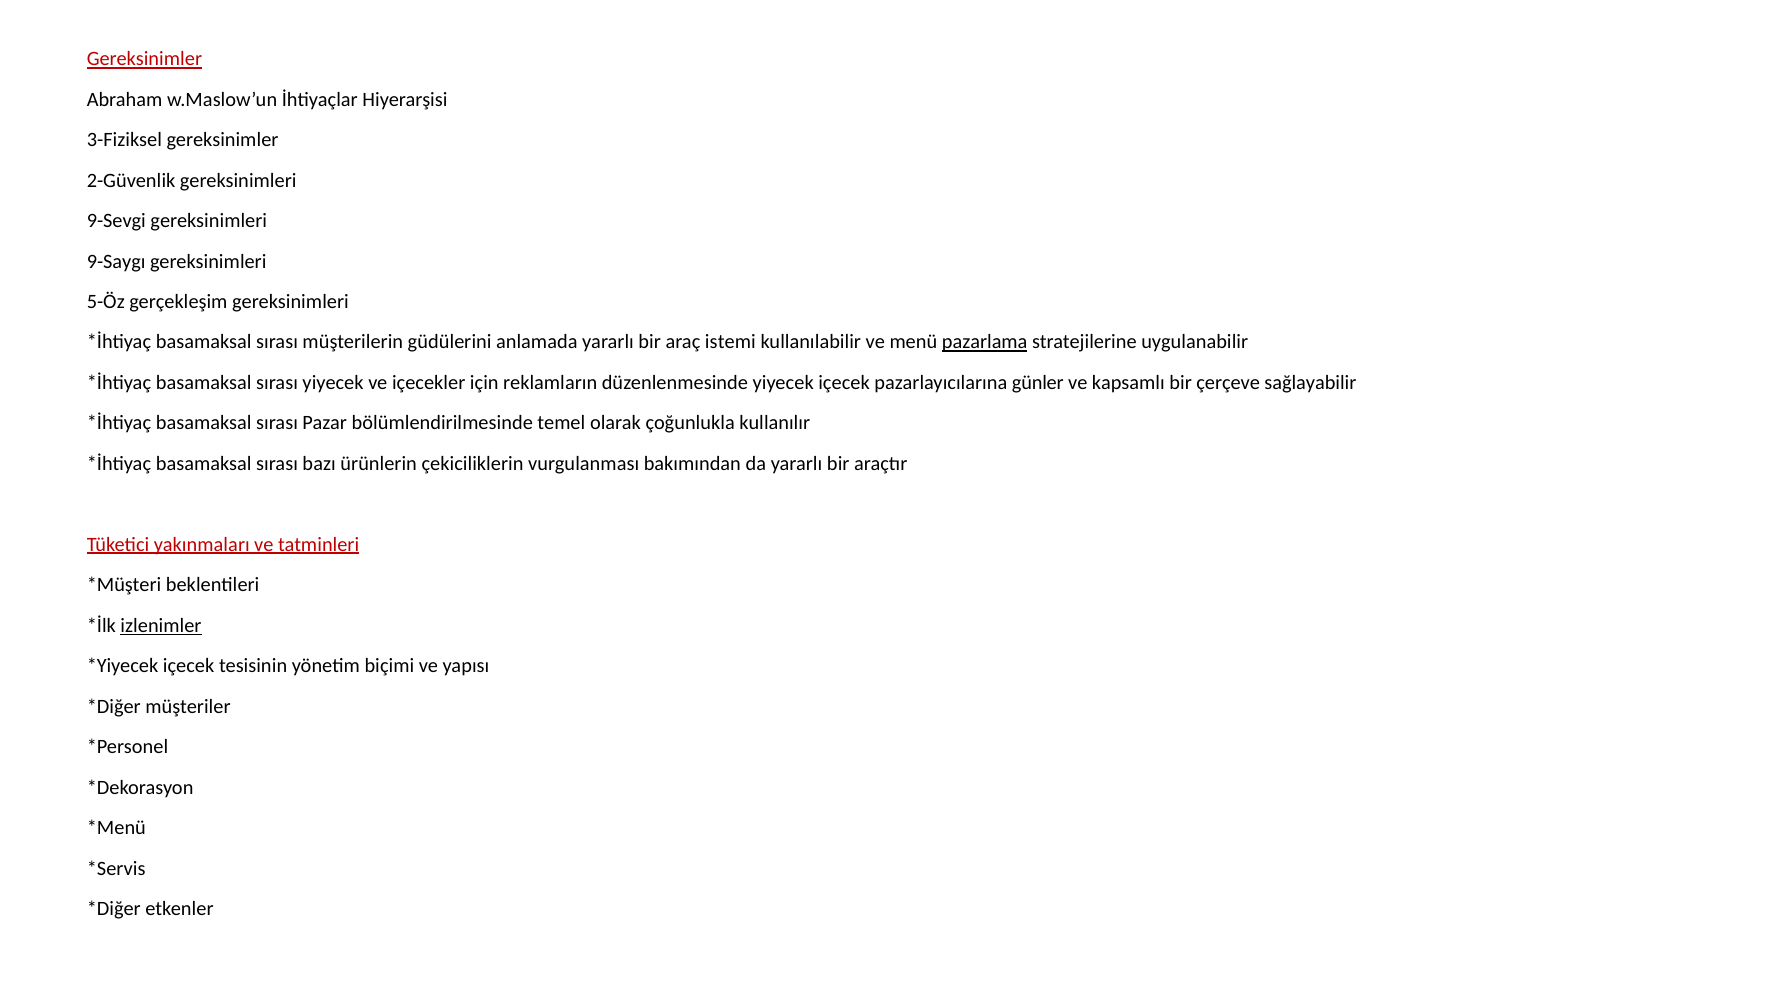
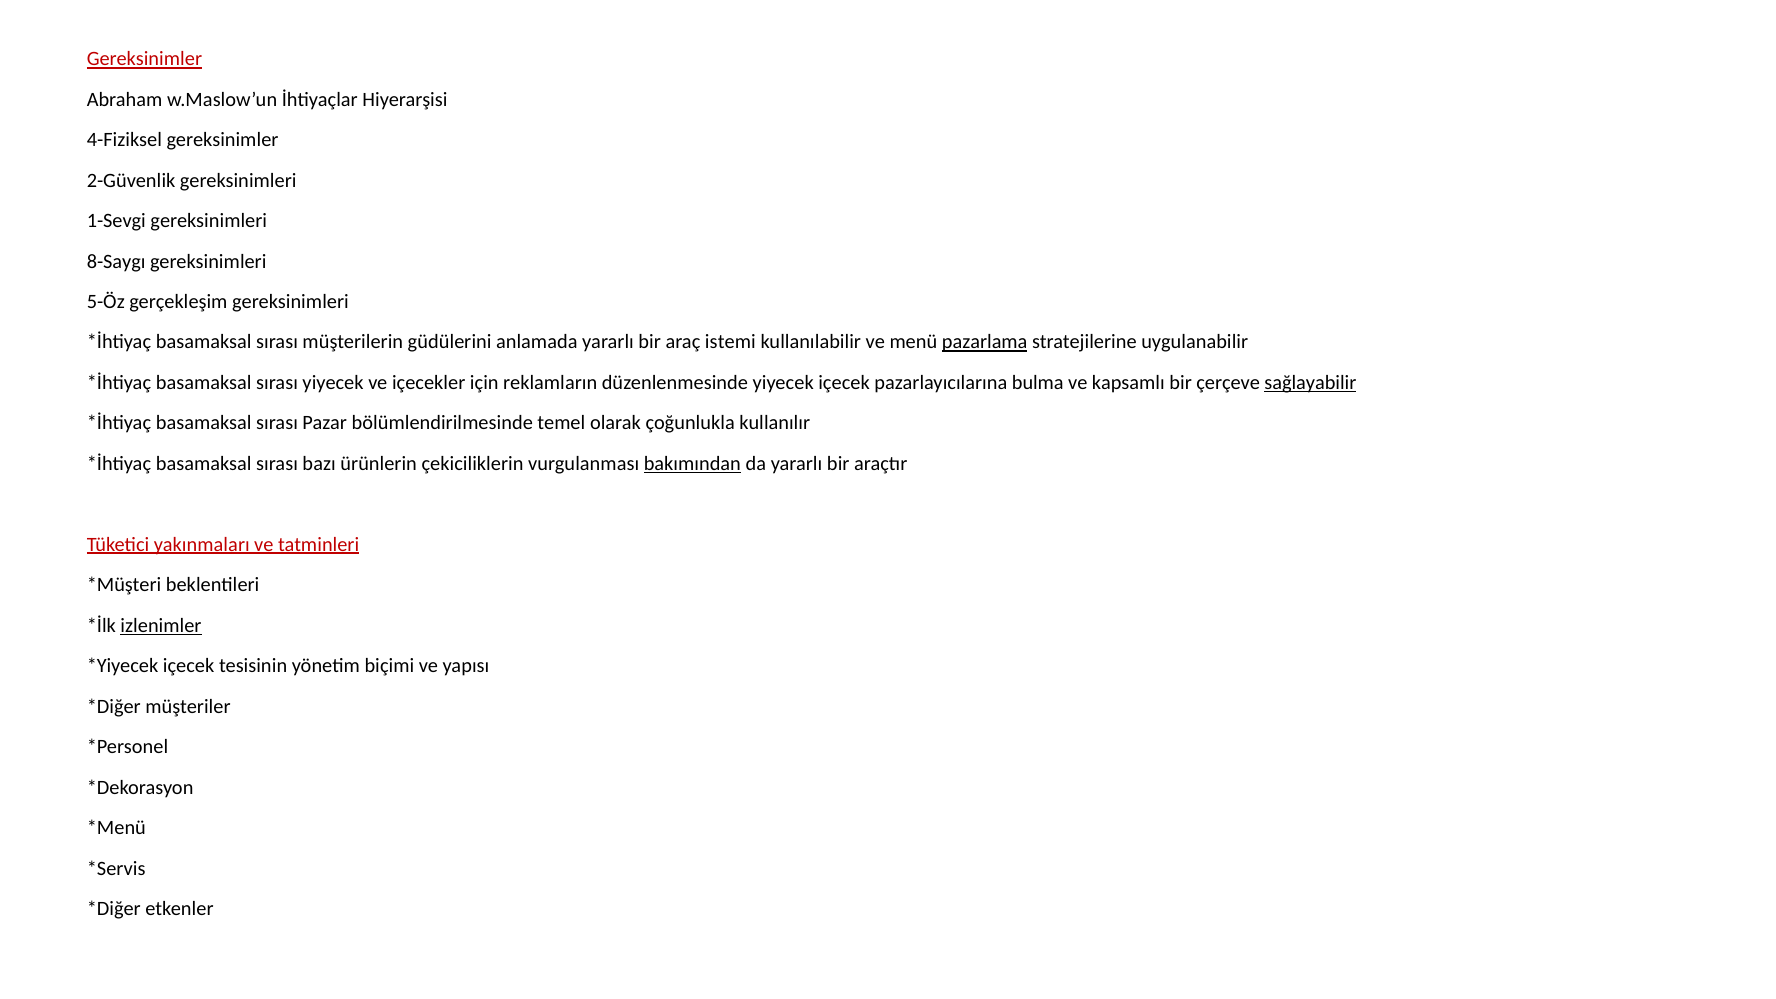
3-Fiziksel: 3-Fiziksel -> 4-Fiziksel (124, 140)
9-Sevgi: 9-Sevgi -> 1-Sevgi (116, 221)
9-Saygı: 9-Saygı -> 8-Saygı (116, 261)
günler: günler -> bulma (1038, 383)
sağlayabilir underline: none -> present (1310, 383)
bakımından underline: none -> present (692, 464)
